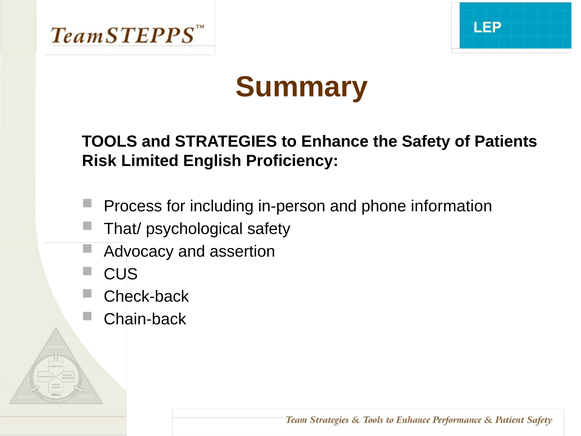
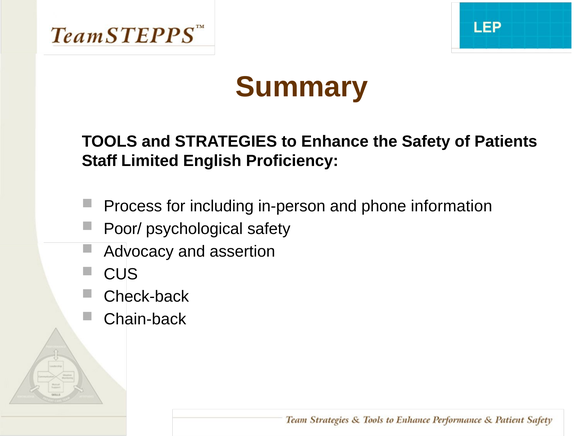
Risk: Risk -> Staff (99, 161)
That/: That/ -> Poor/ (123, 229)
